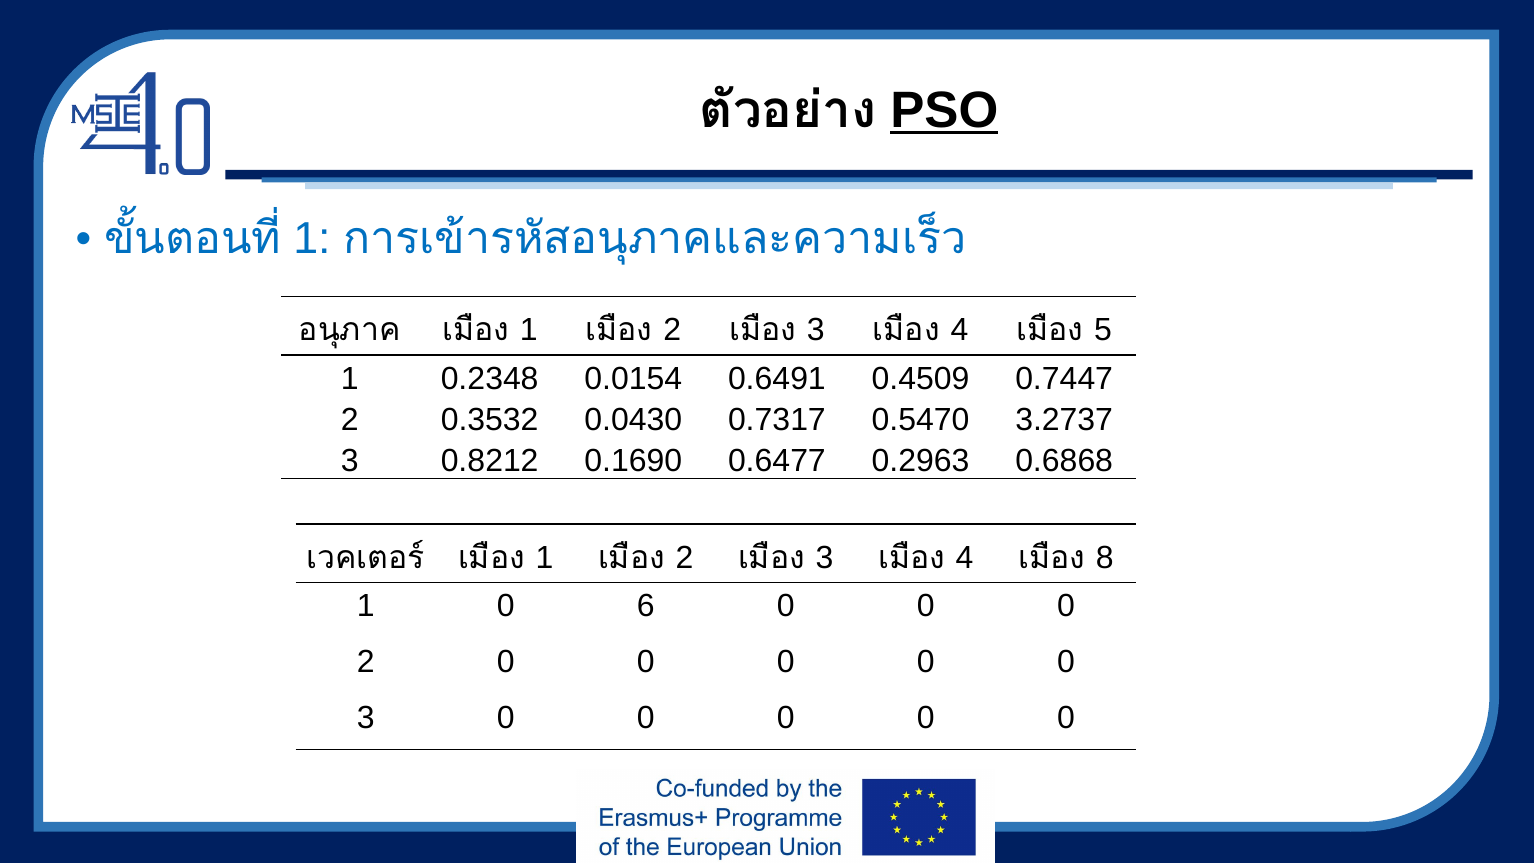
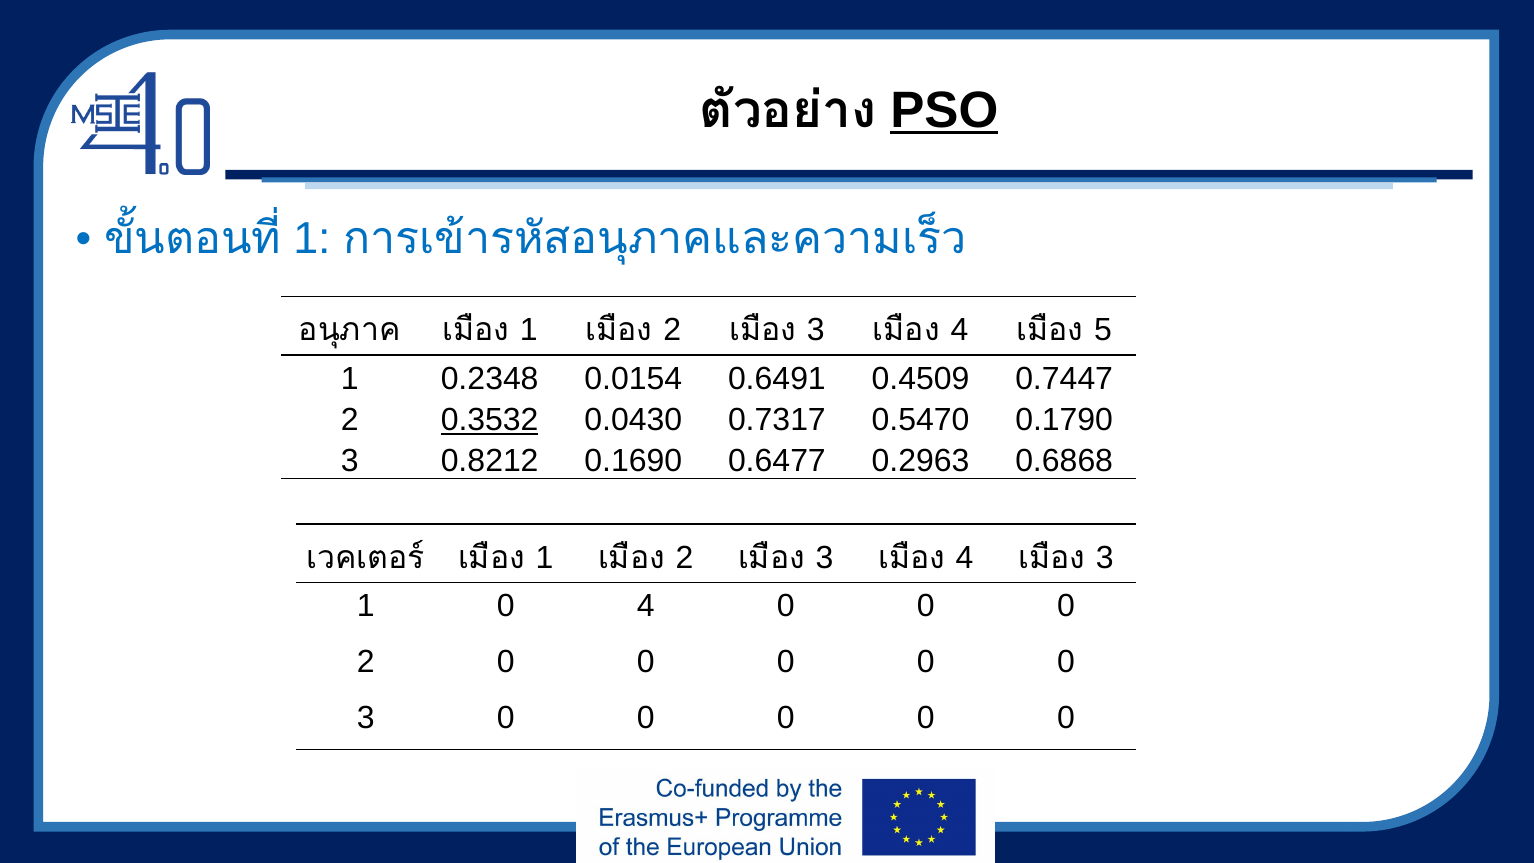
0.3532 underline: none -> present (490, 420)
3.2737: 3.2737 -> 0.1790 (1064, 420)
8: 8 -> 3 (1105, 558)
0 6: 6 -> 4 (646, 606)
